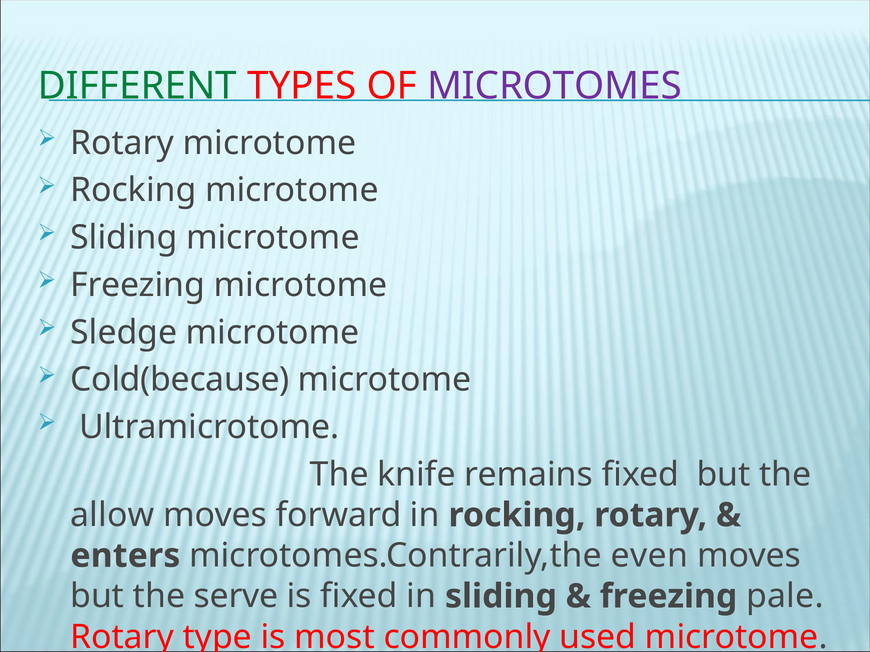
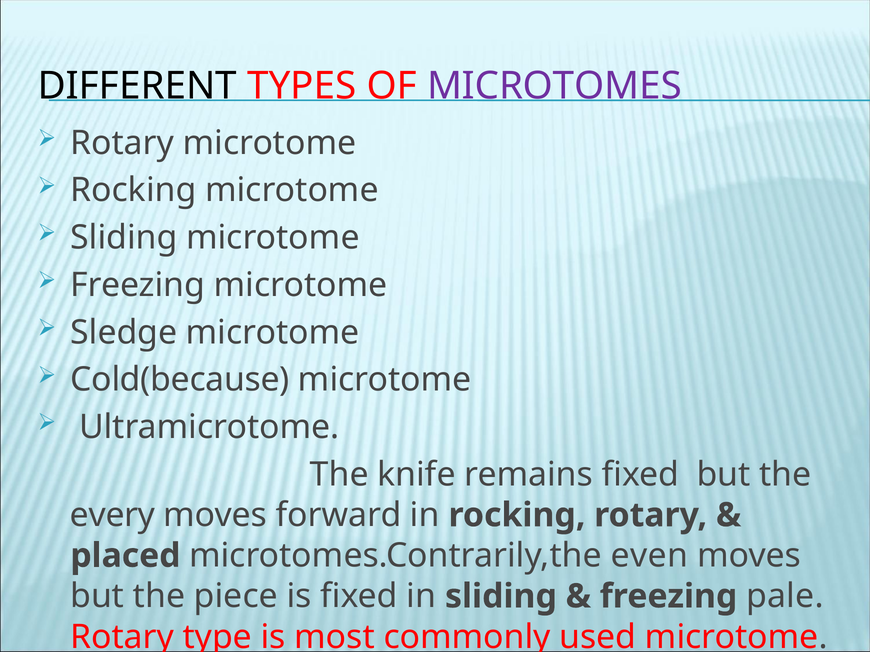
DIFFERENT colour: green -> black (137, 86)
allow: allow -> every (113, 515)
enters: enters -> placed (125, 556)
serve: serve -> piece (236, 597)
